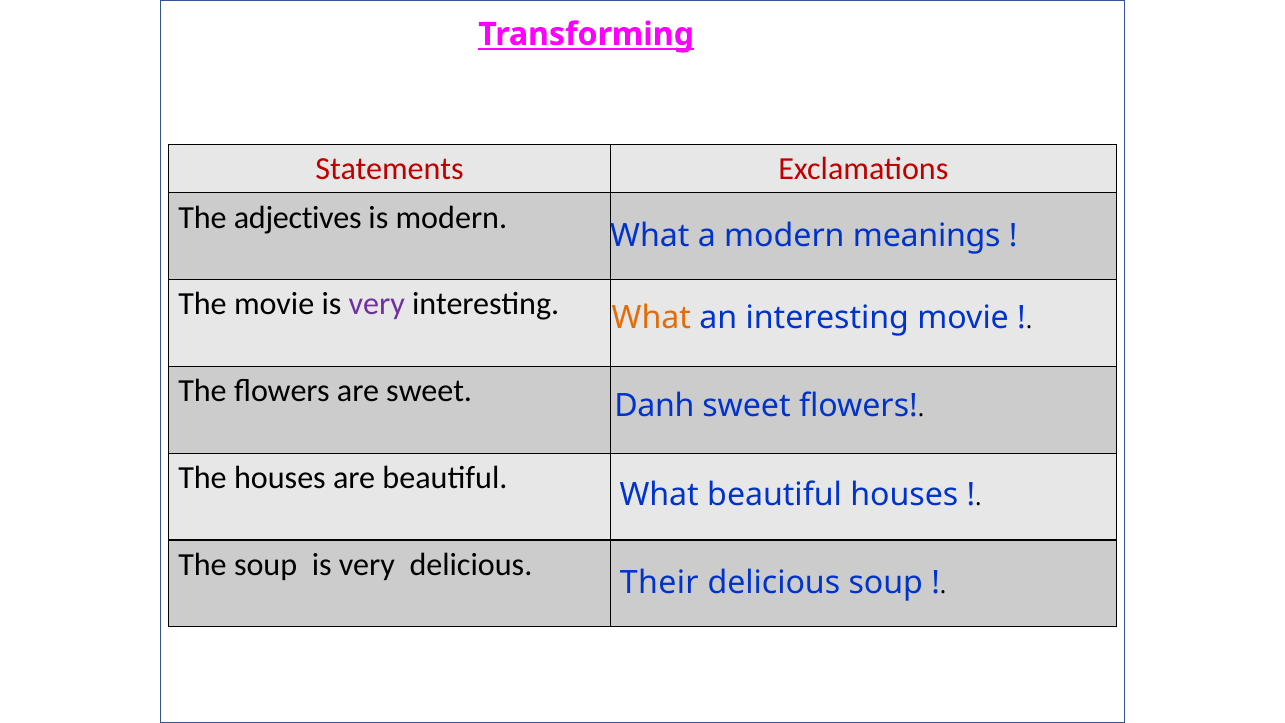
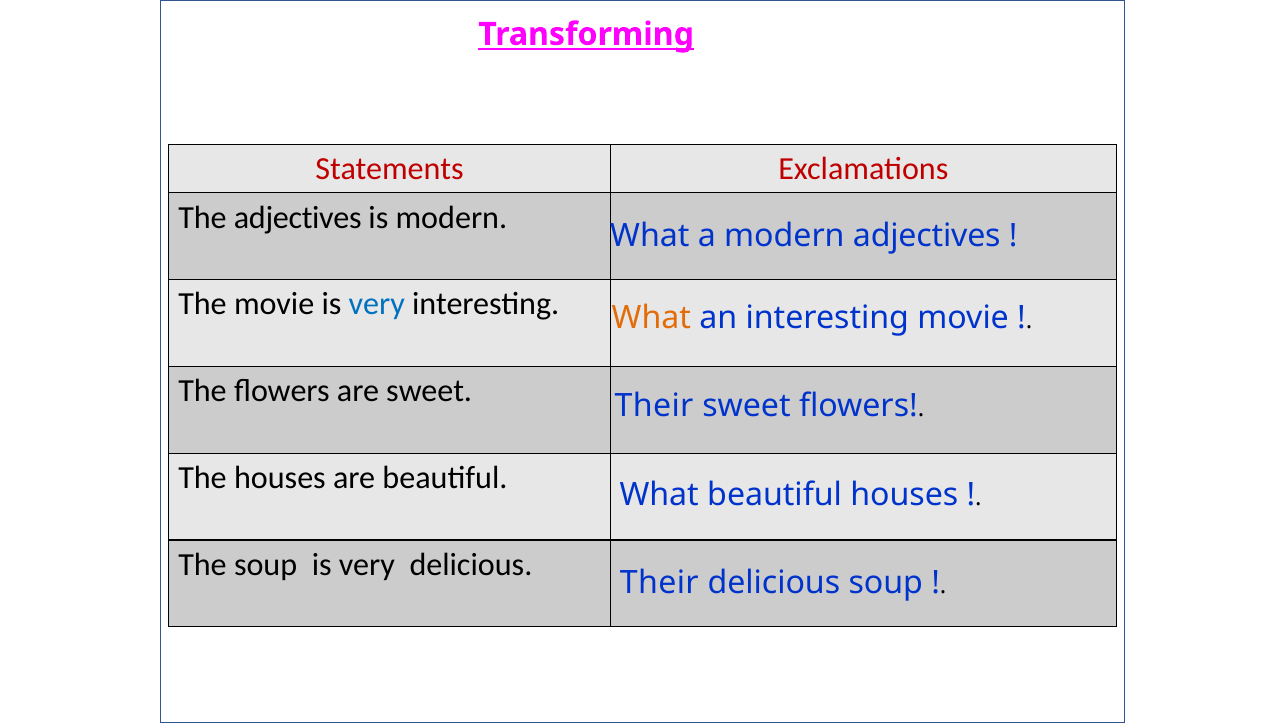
modern meanings: meanings -> adjectives (927, 236)
very colour: purple -> blue (377, 304)
Danh: Danh -> Their (654, 406)
